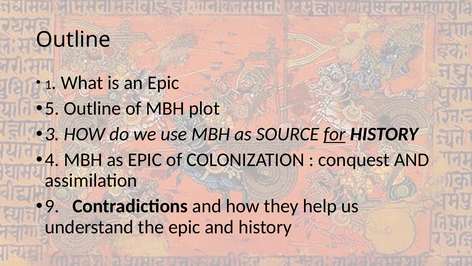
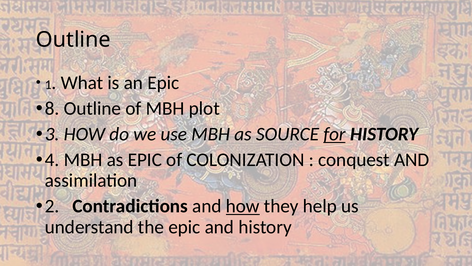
5: 5 -> 8 (52, 108)
9: 9 -> 2 (52, 206)
how underline: none -> present (243, 206)
